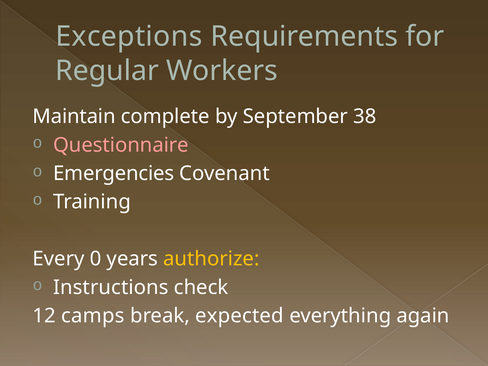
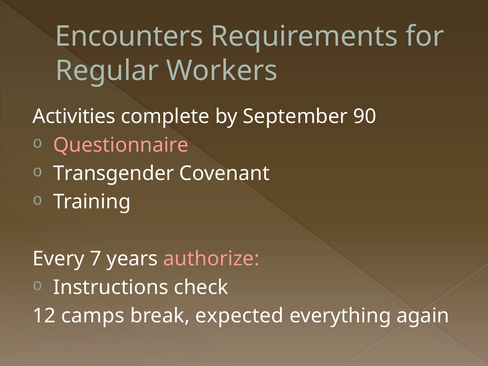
Exceptions: Exceptions -> Encounters (129, 37)
Maintain: Maintain -> Activities (74, 117)
38: 38 -> 90 (365, 117)
Emergencies: Emergencies -> Transgender (114, 173)
0: 0 -> 7 (96, 259)
authorize colour: yellow -> pink (211, 259)
